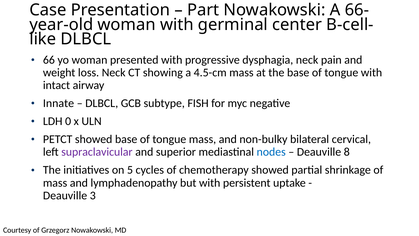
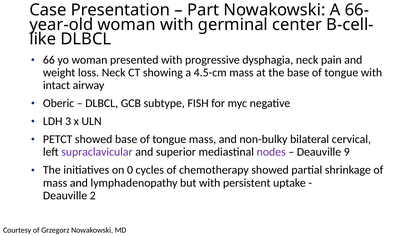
Innate: Innate -> Oberic (59, 103)
0: 0 -> 3 (68, 121)
nodes colour: blue -> purple (271, 152)
8: 8 -> 9 (347, 152)
5: 5 -> 0 (130, 170)
3: 3 -> 2 (93, 195)
